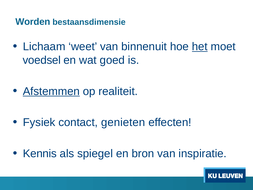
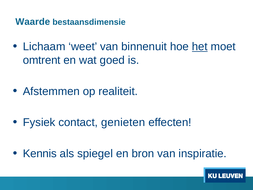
Worden: Worden -> Waarde (33, 22)
voedsel: voedsel -> omtrent (42, 60)
Afstemmen underline: present -> none (51, 91)
